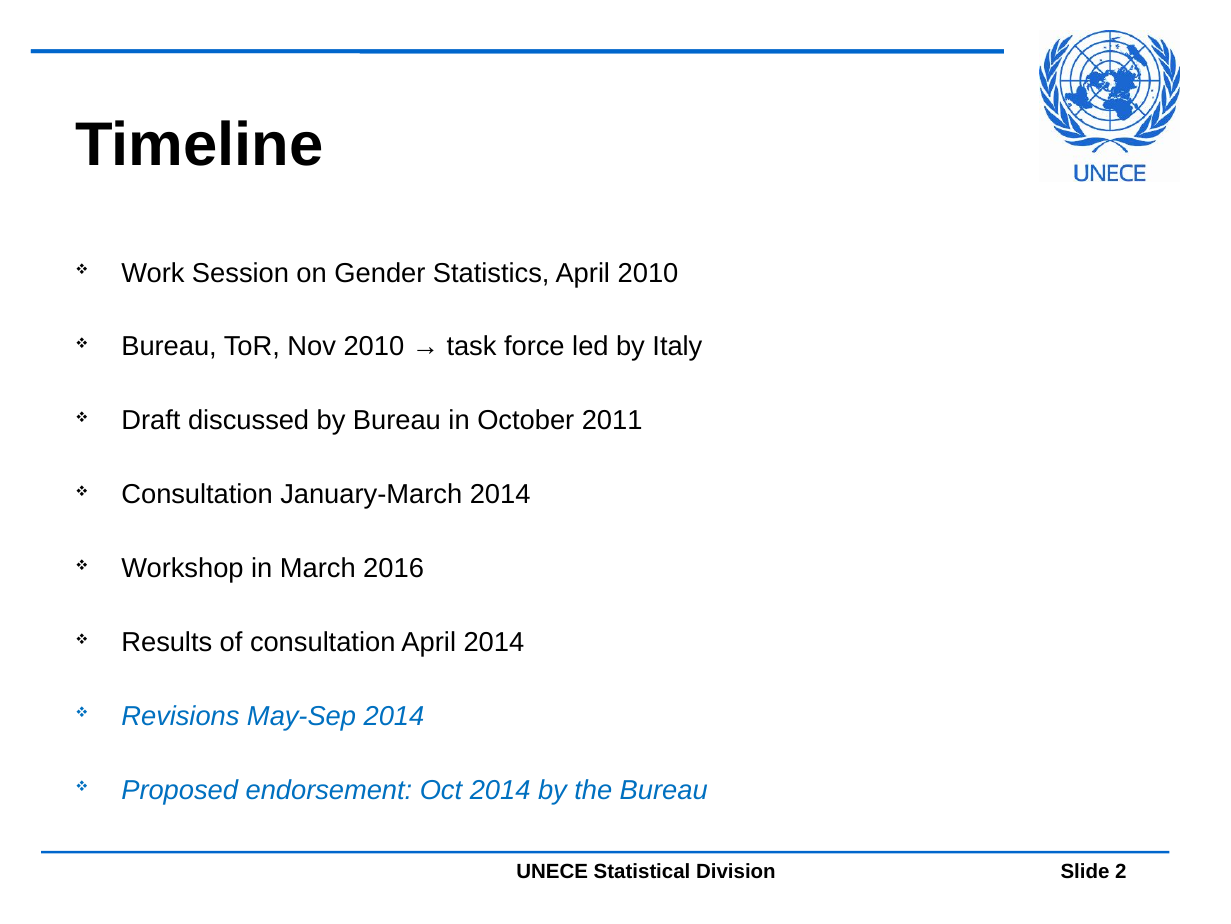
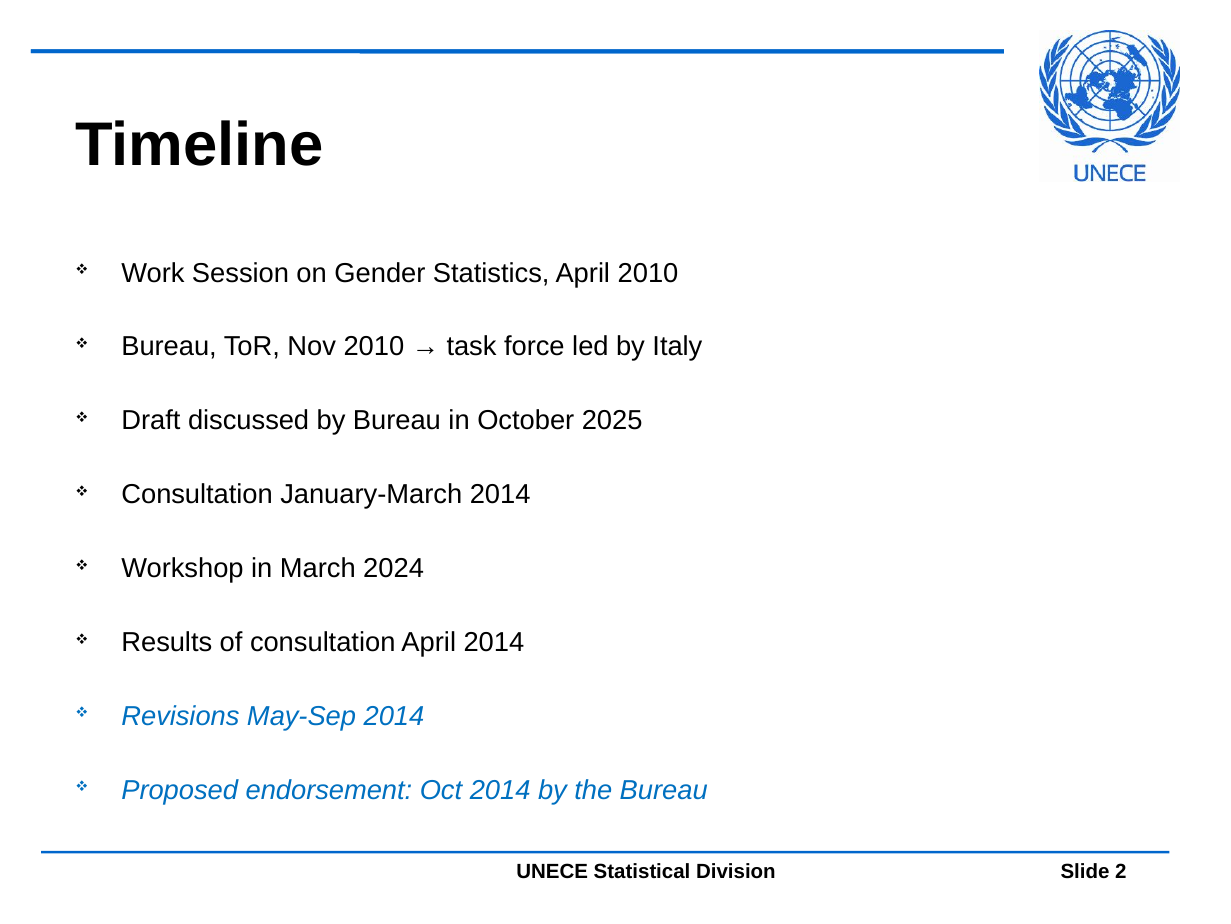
2011: 2011 -> 2025 (612, 420)
2016: 2016 -> 2024 (394, 568)
